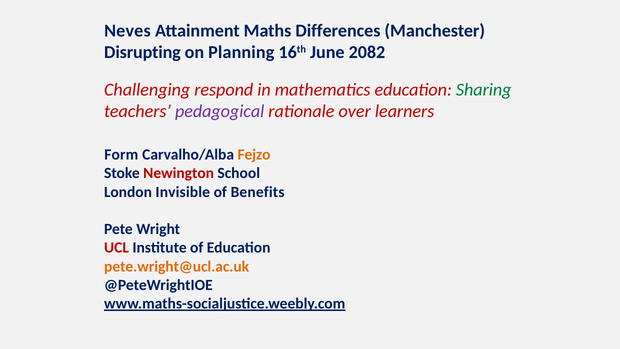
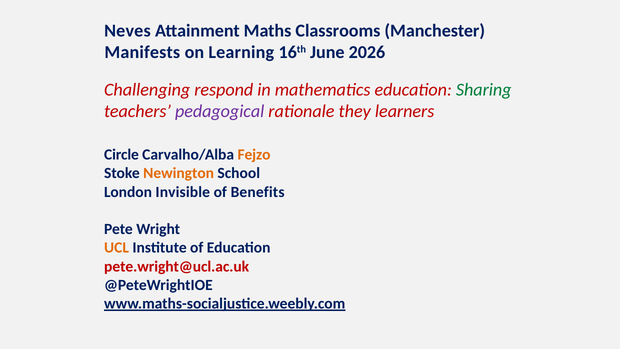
Differences: Differences -> Classrooms (338, 31)
Disrupting: Disrupting -> Manifests (142, 52)
Planning: Planning -> Learning (241, 52)
2082: 2082 -> 2026 (367, 52)
over: over -> they (355, 111)
Form: Form -> Circle (121, 155)
Newington colour: red -> orange (179, 173)
UCL colour: red -> orange (117, 248)
pete.wright@ucl.ac.uk colour: orange -> red (177, 266)
